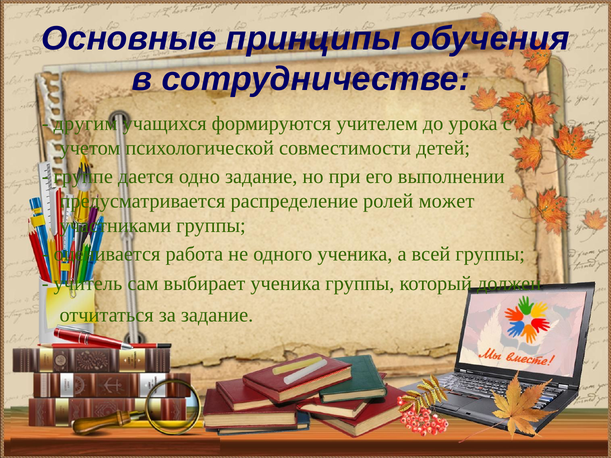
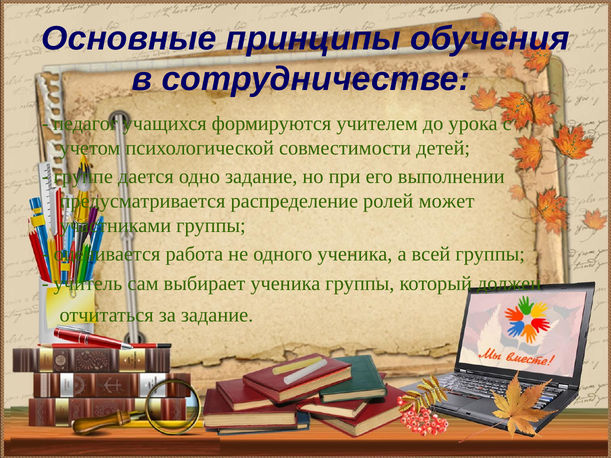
другим: другим -> педагог (86, 124)
